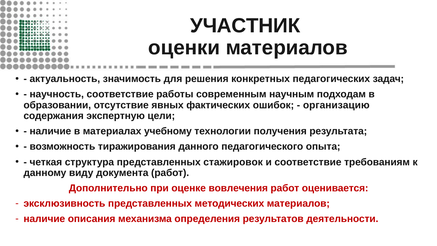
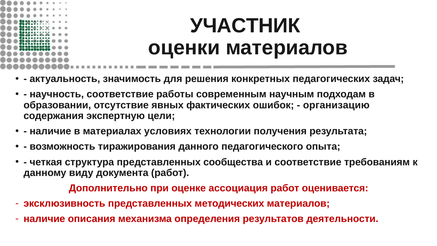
учебному: учебному -> условиях (168, 131)
стажировок: стажировок -> сообщества (233, 162)
вовлечения: вовлечения -> ассоциация (238, 188)
